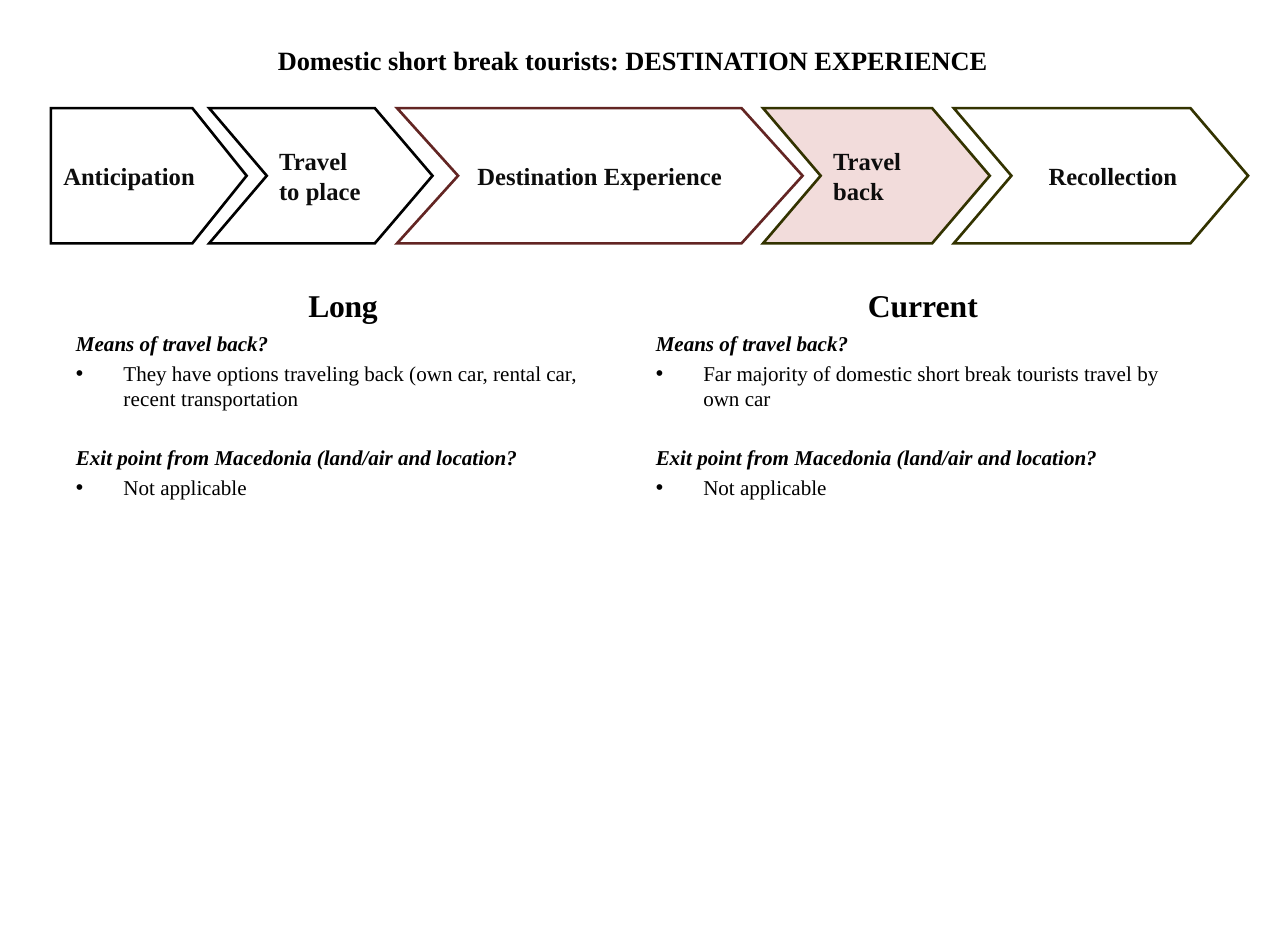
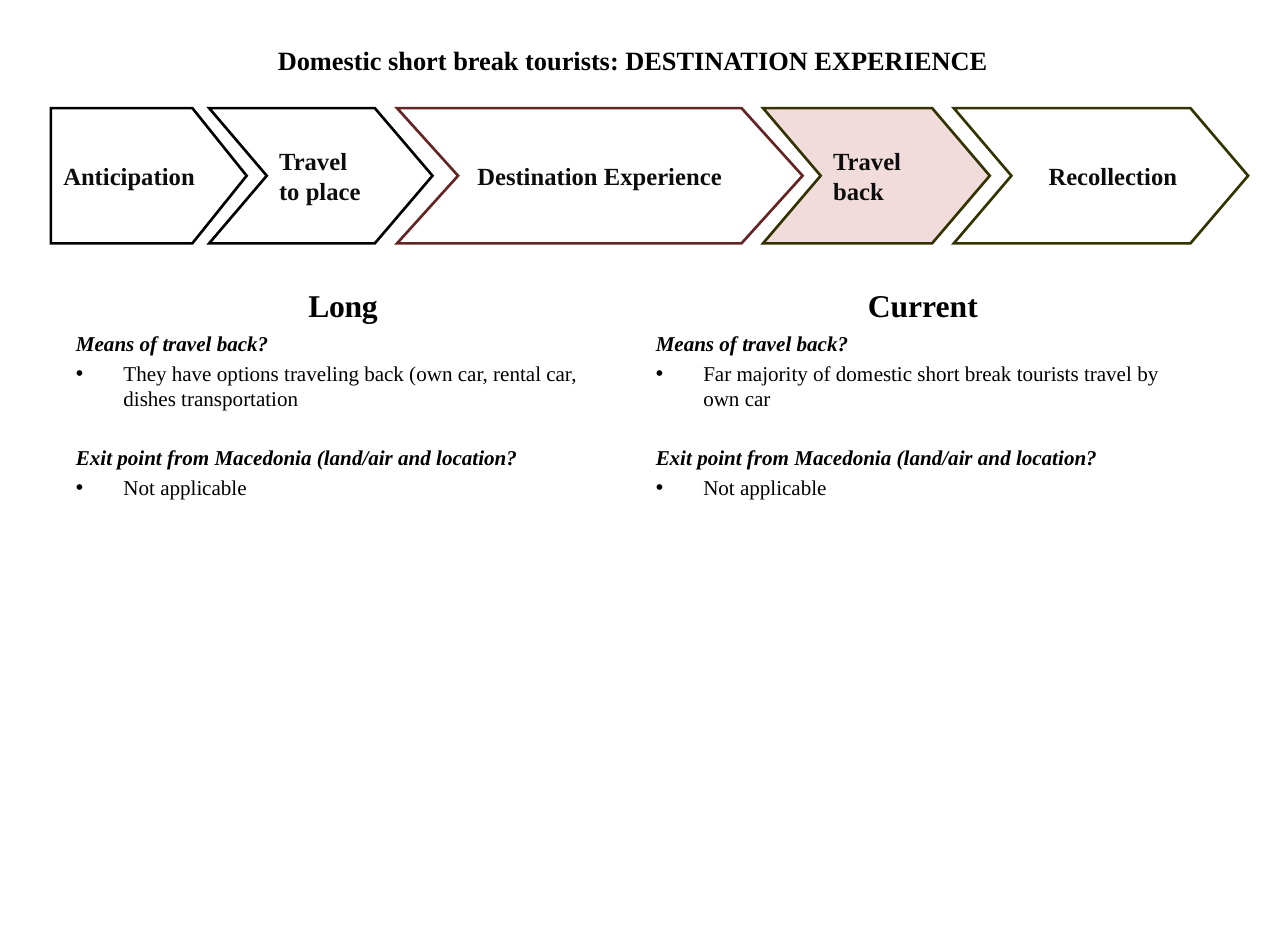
recent: recent -> dishes (150, 400)
